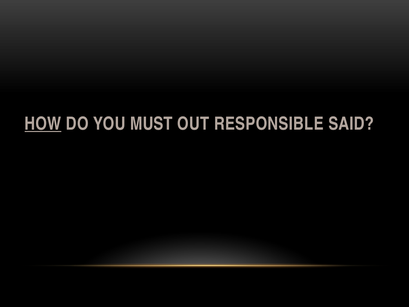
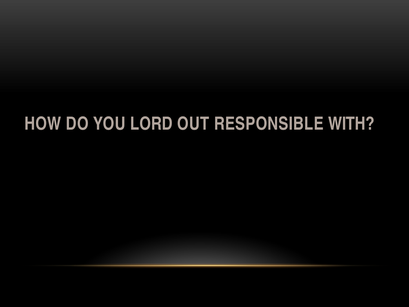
HOW underline: present -> none (43, 124)
MUST: MUST -> LORD (151, 124)
SAID: SAID -> WITH (351, 124)
